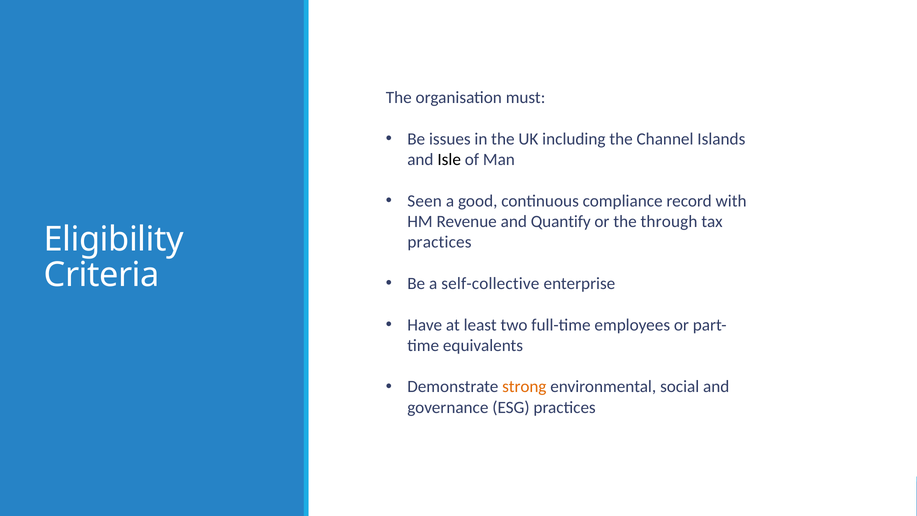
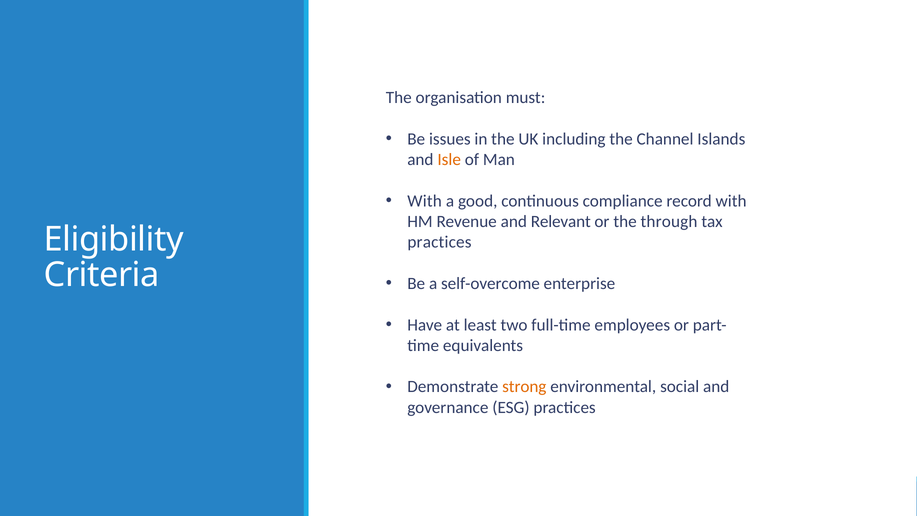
Isle colour: black -> orange (449, 160)
Seen: Seen -> With (425, 201)
Quantify: Quantify -> Relevant (561, 222)
self-collective: self-collective -> self-overcome (490, 283)
